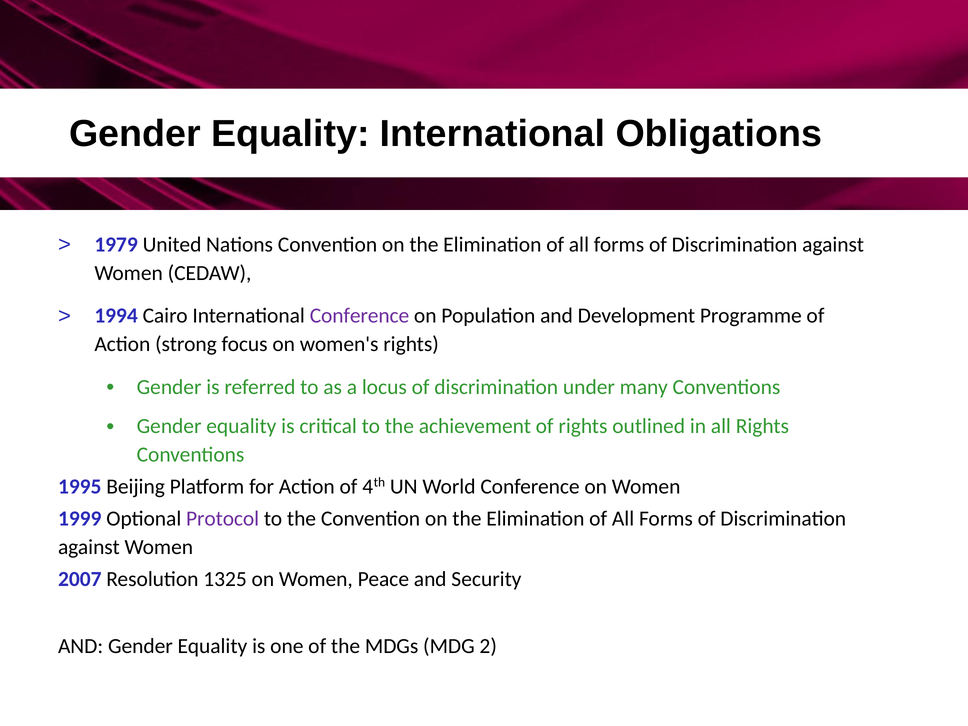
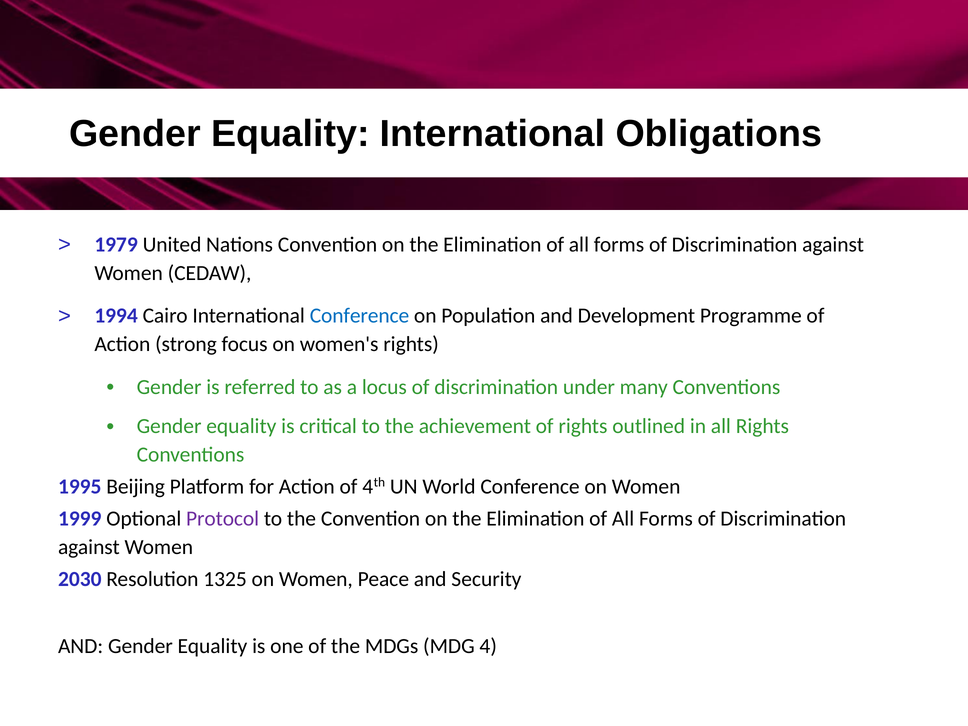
Conference colour: purple -> blue (360, 316)
2007: 2007 -> 2030 (80, 579)
2: 2 -> 4 (488, 646)
